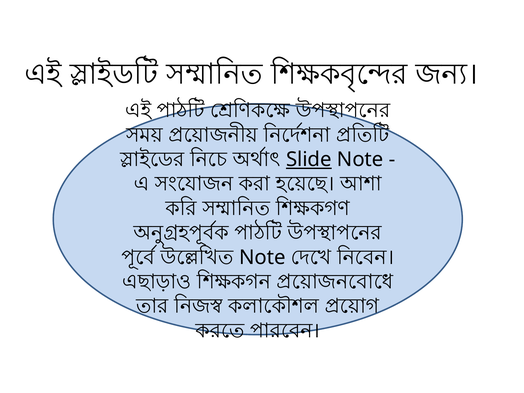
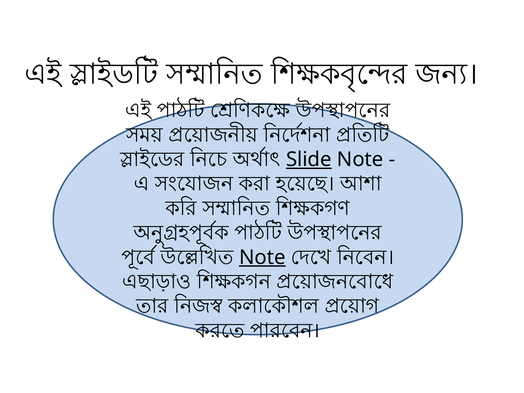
Note underline: none -> present (262, 257)
